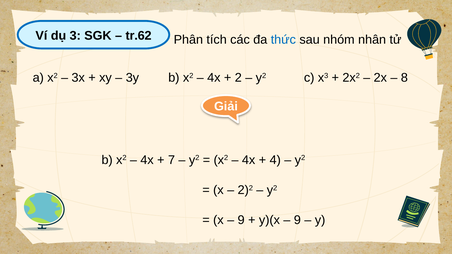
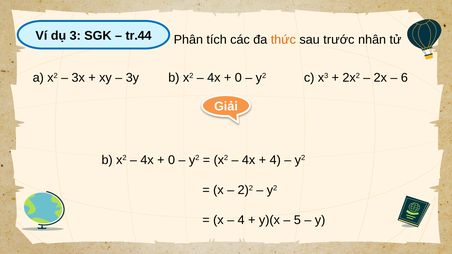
tr.62: tr.62 -> tr.44 (139, 36)
thức colour: blue -> orange (283, 40)
nhóm: nhóm -> trước (339, 40)
2: 2 -> 0 (238, 78)
8: 8 -> 6 (404, 78)
7: 7 -> 0 (171, 160)
9: 9 -> 4 (241, 220)
9: 9 -> 5 (297, 220)
